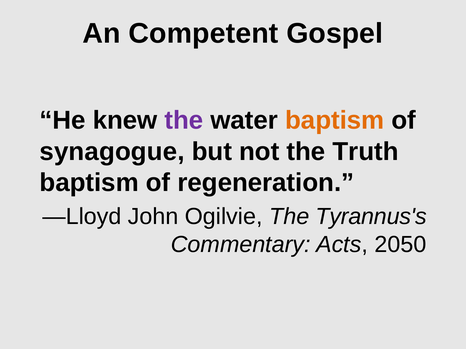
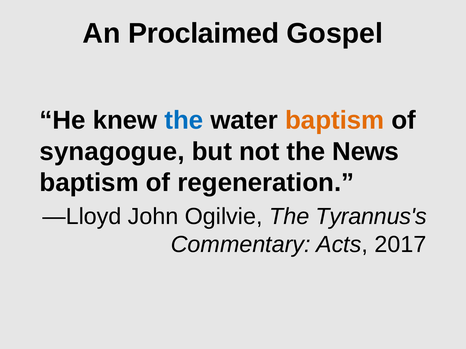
Competent: Competent -> Proclaimed (204, 33)
the colour: purple -> blue (184, 121)
Truth: Truth -> News (366, 152)
2050: 2050 -> 2017 (400, 245)
